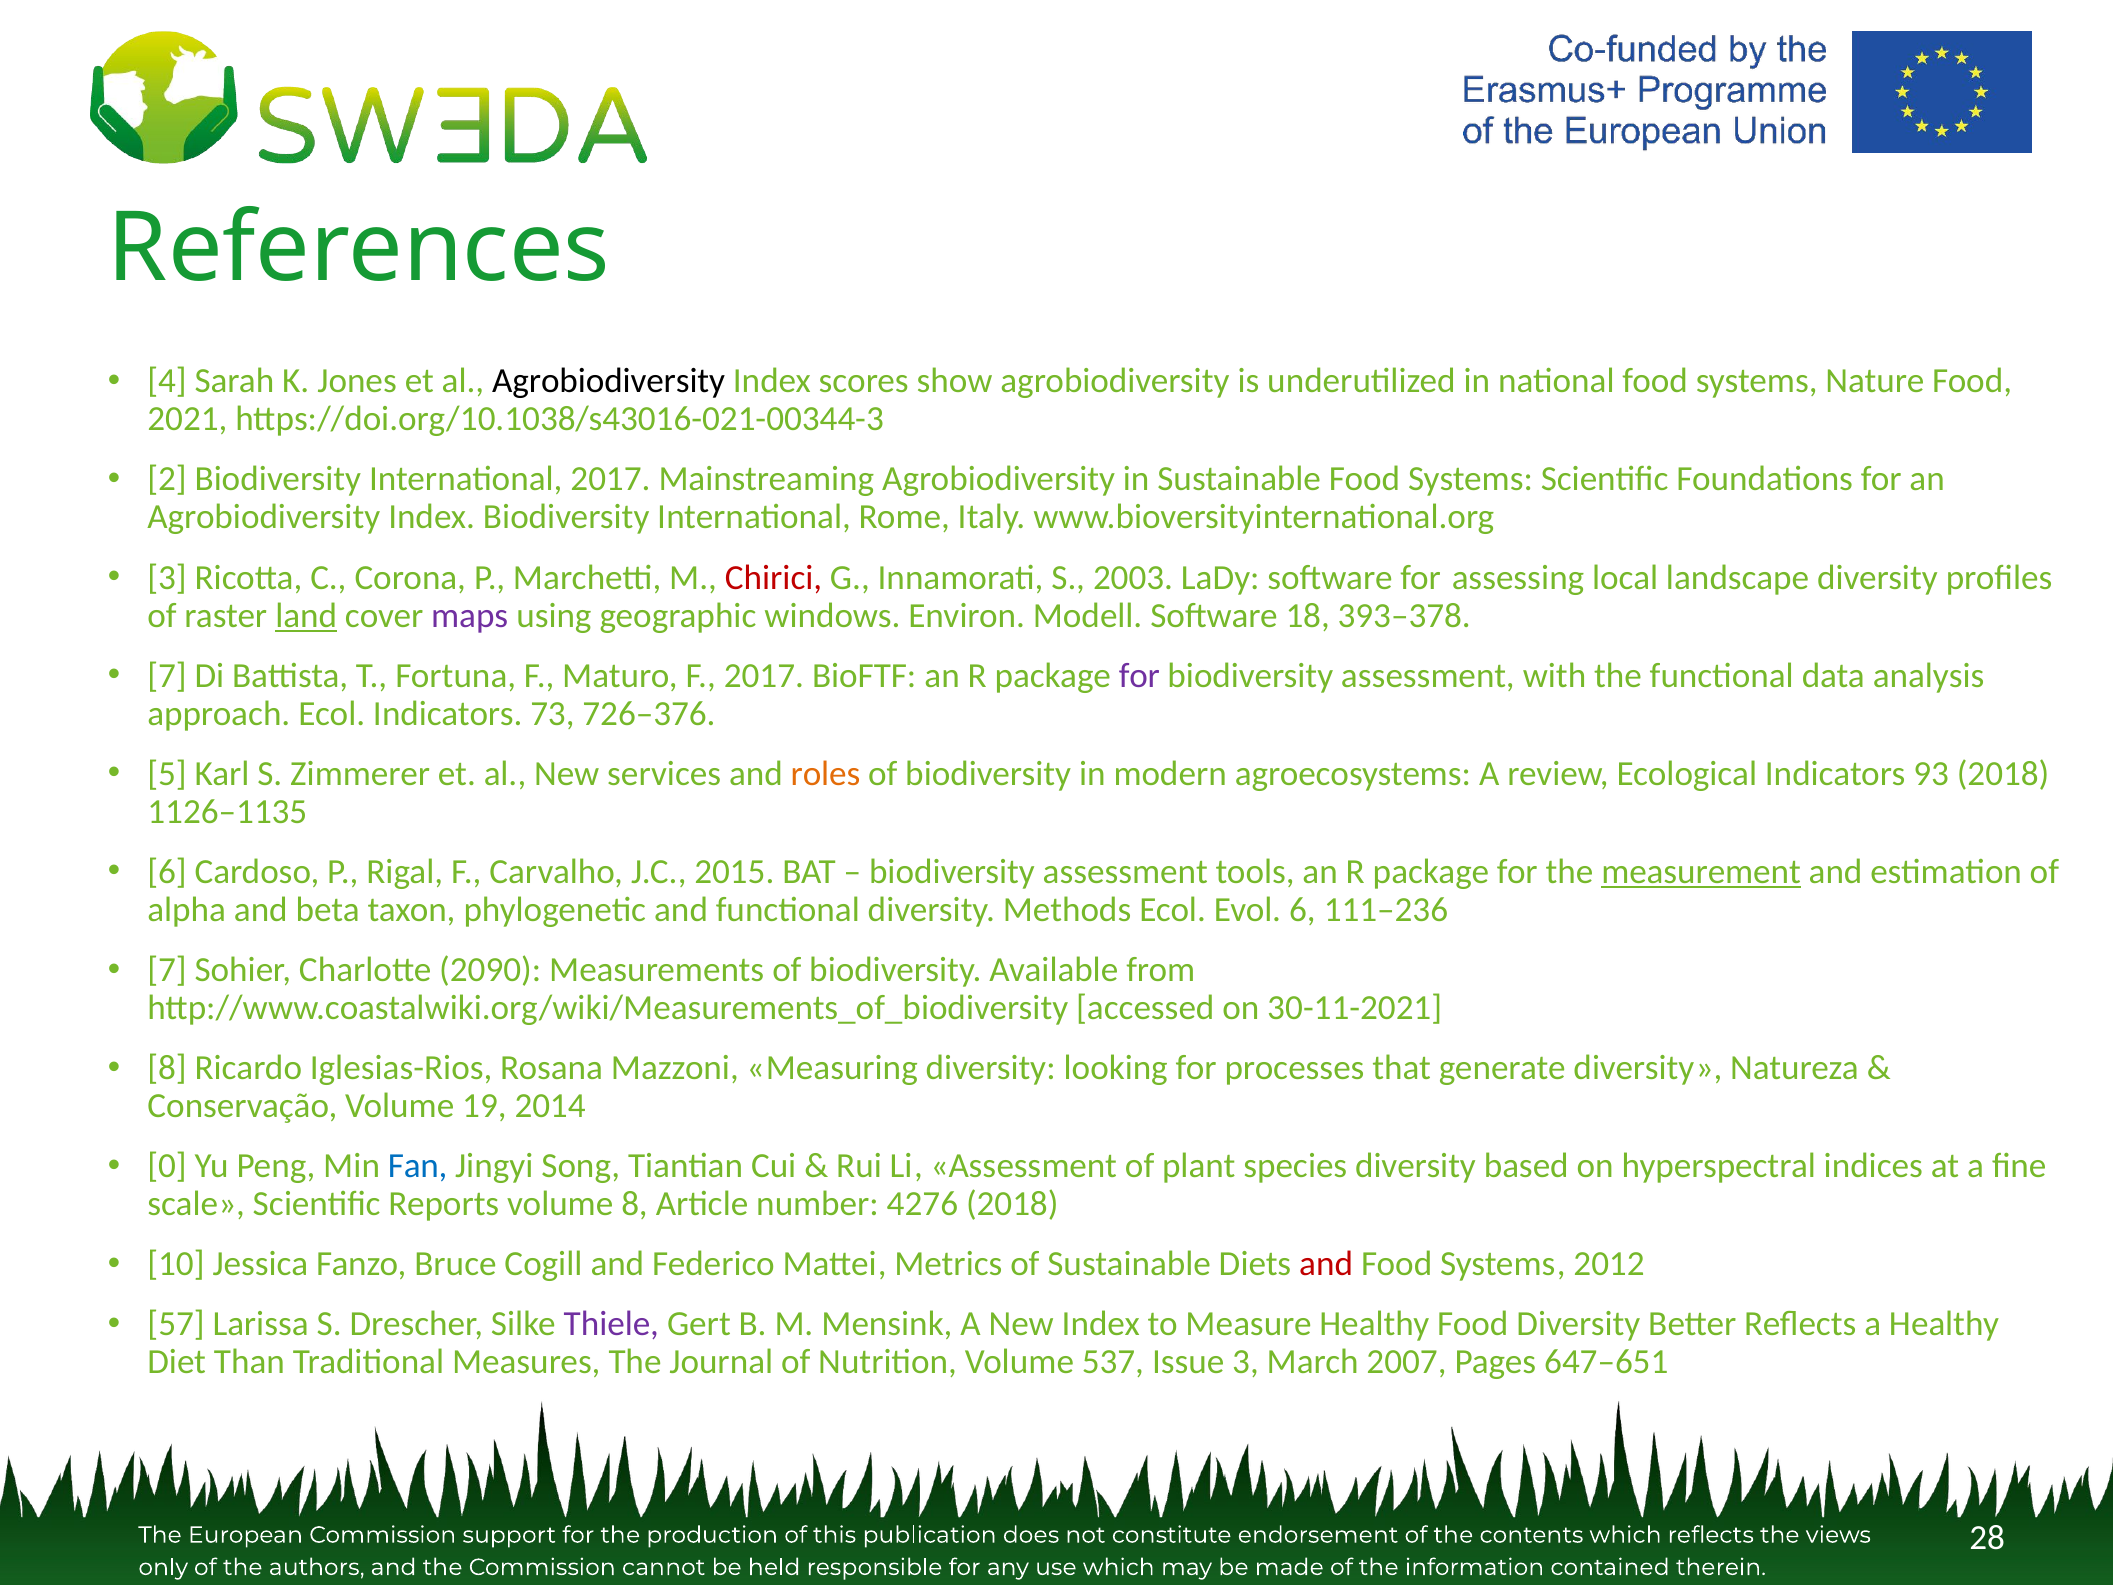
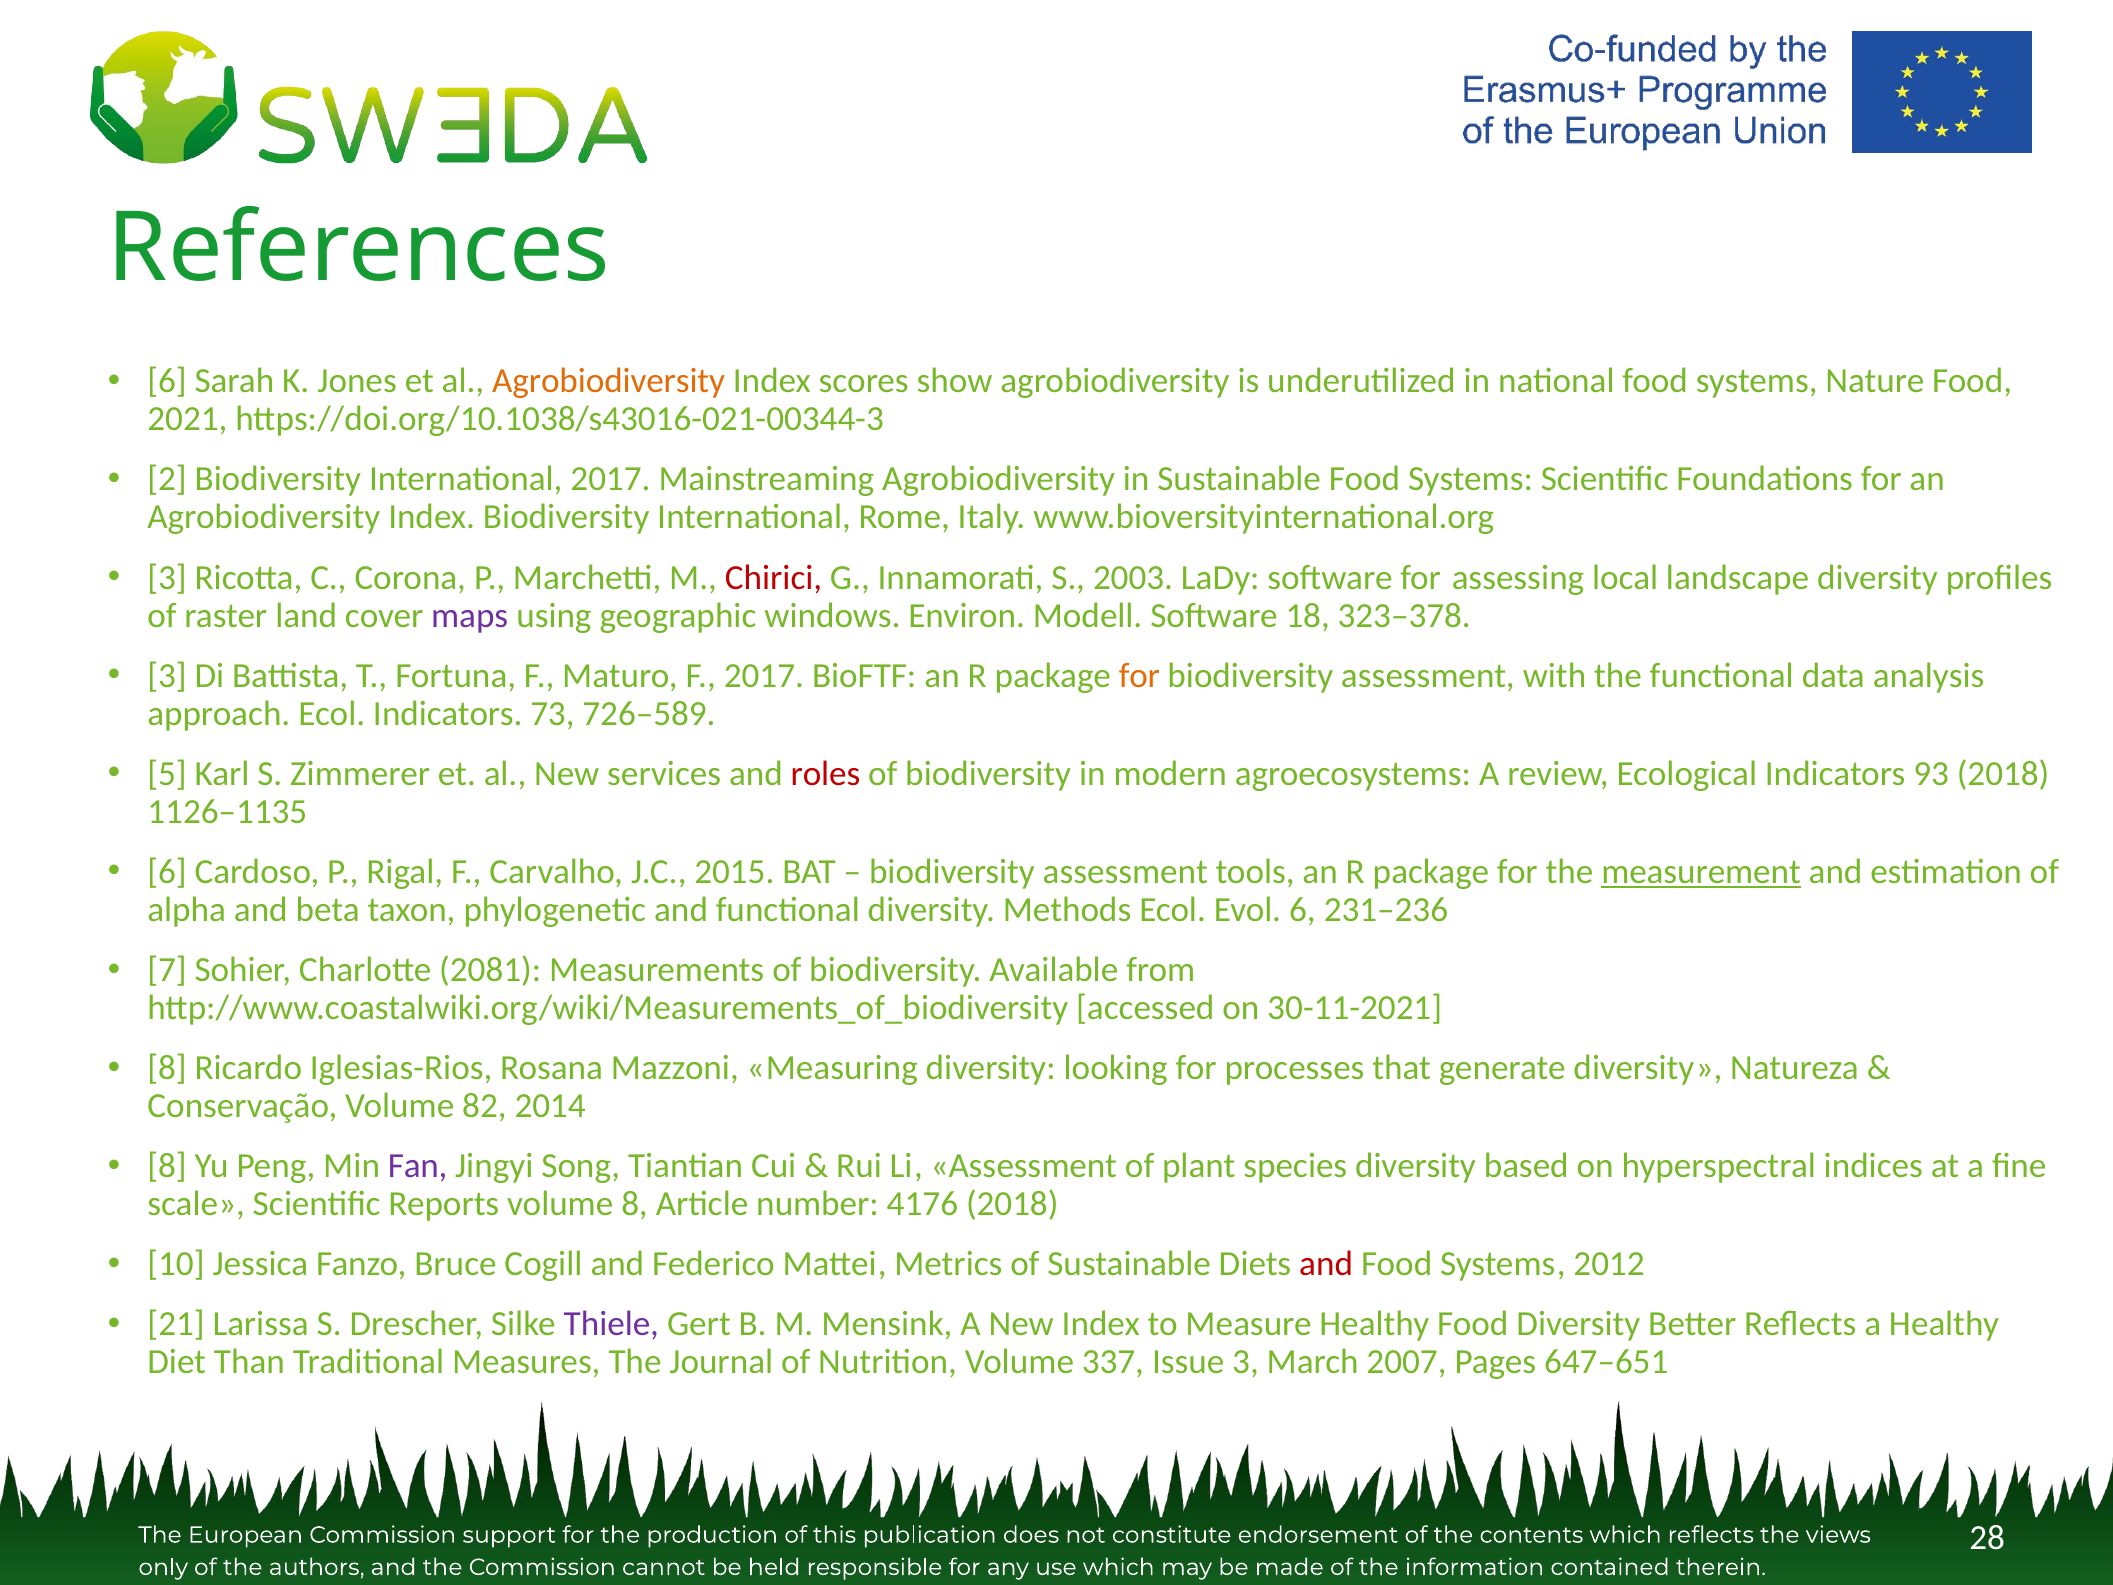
4: 4 -> 6 (167, 381)
Agrobiodiversity colour: black -> orange (609, 381)
land underline: present -> none (306, 615)
393–378: 393–378 -> 323–378 (1404, 615)
7: 7 -> 3 (167, 675)
for colour: purple -> orange (1139, 675)
726–376: 726–376 -> 726–589 (649, 713)
roles colour: orange -> red (825, 774)
111–236: 111–236 -> 231–236 (1386, 910)
2090: 2090 -> 2081 (490, 970)
19: 19 -> 82 (484, 1106)
0: 0 -> 8 (167, 1166)
Fan colour: blue -> purple (418, 1166)
4276: 4276 -> 4176 (922, 1204)
57: 57 -> 21 (176, 1324)
537: 537 -> 337 (1113, 1362)
